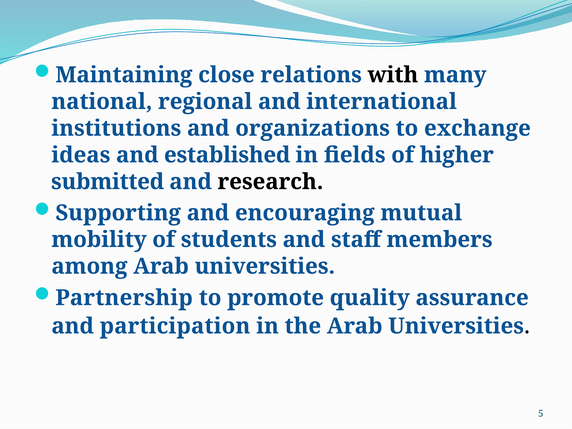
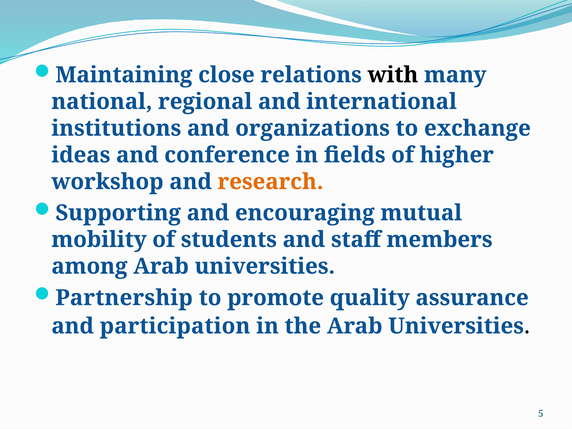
established: established -> conference (227, 155)
submitted: submitted -> workshop (107, 182)
research colour: black -> orange (270, 182)
